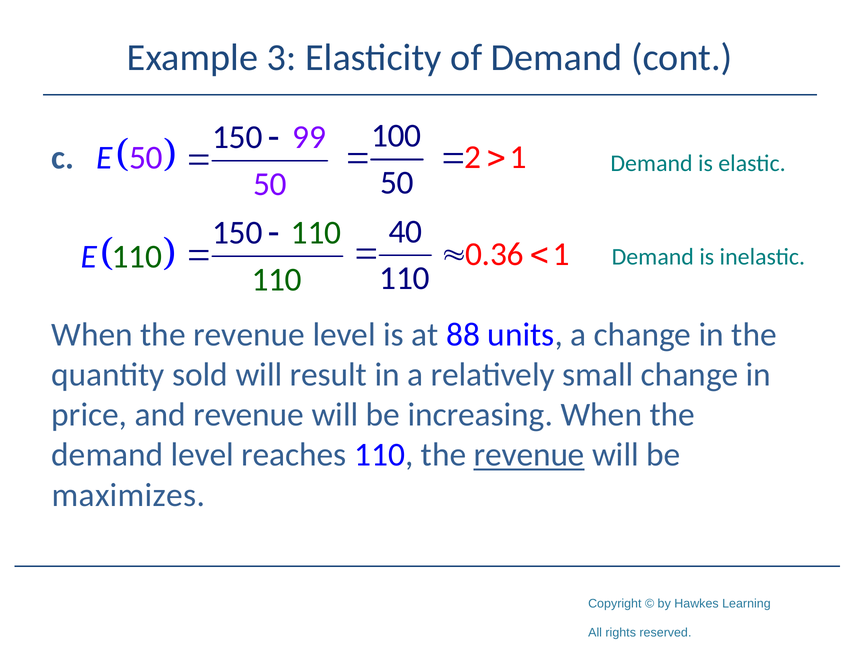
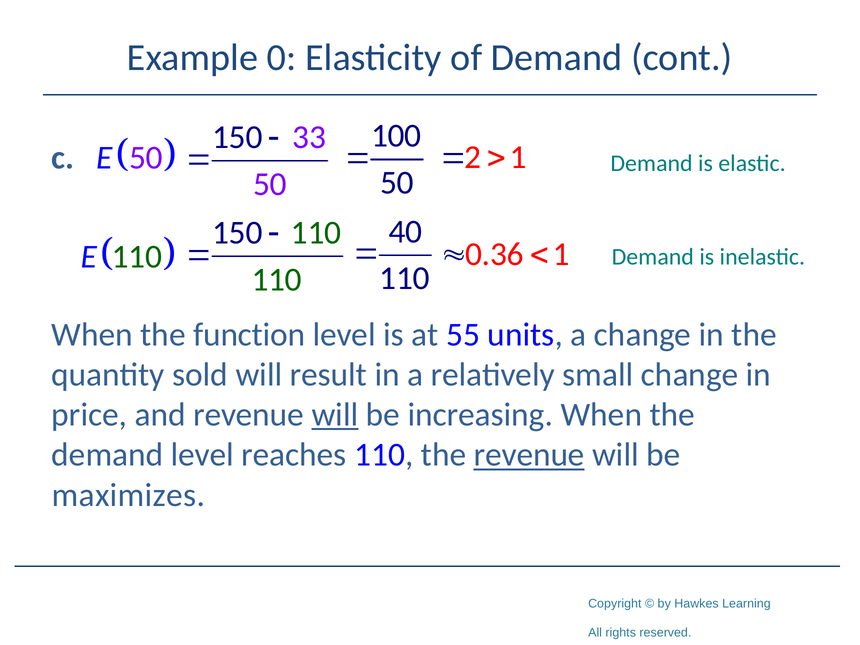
Example 3: 3 -> 0 (282, 58)
99: 99 -> 33 (309, 137)
When the revenue: revenue -> function (249, 334)
88: 88 -> 55 (463, 334)
will underline: none -> present (335, 415)
